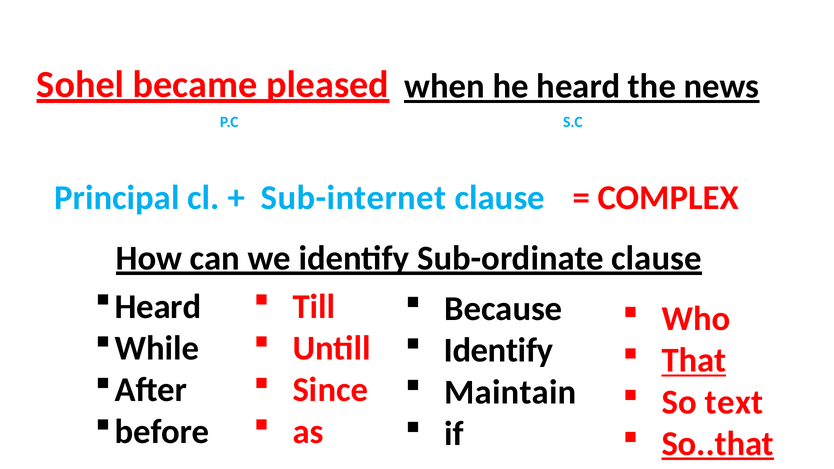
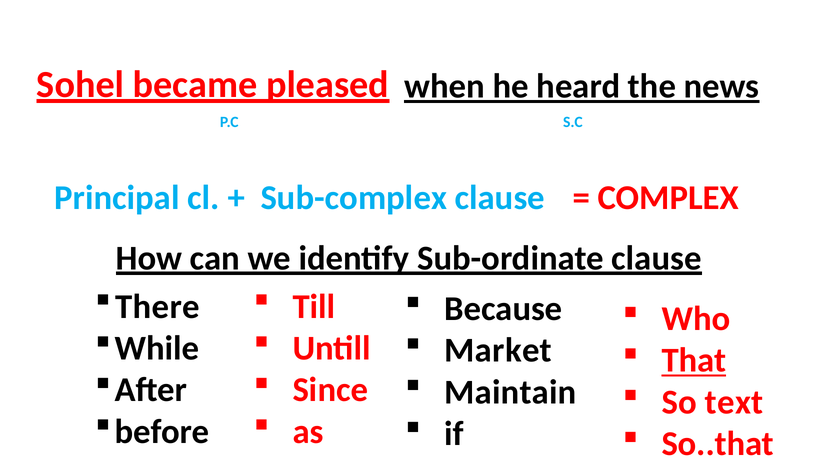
Sub-internet: Sub-internet -> Sub-complex (354, 198)
Heard: Heard -> There (158, 307)
Identify: Identify -> Market (498, 350)
So..that underline: present -> none (718, 444)
